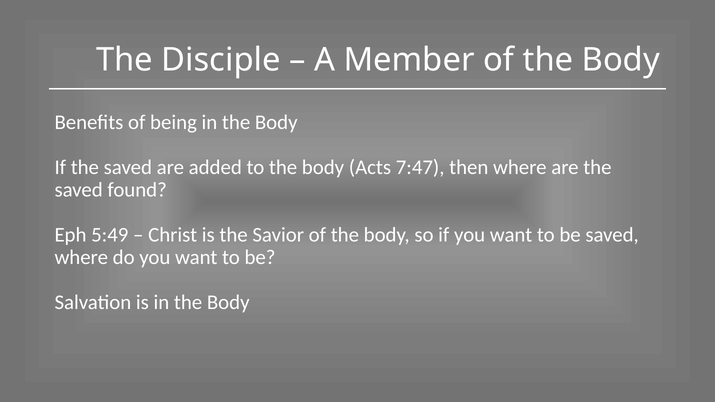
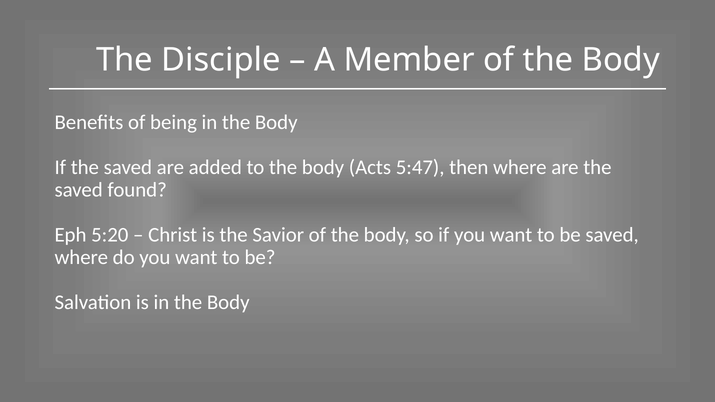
7:47: 7:47 -> 5:47 (420, 167)
5:49: 5:49 -> 5:20 (110, 235)
